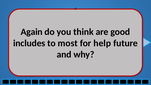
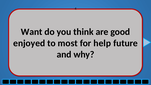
Again: Again -> Want (32, 32)
includes: includes -> enjoyed (29, 43)
